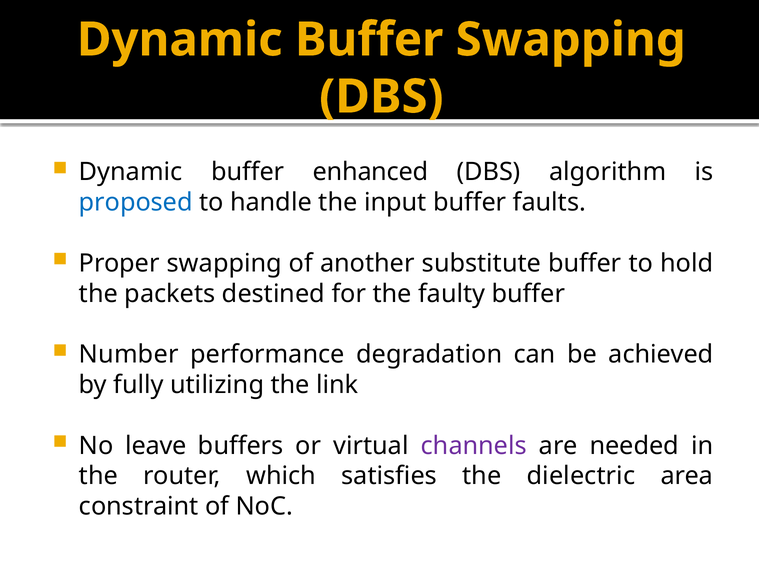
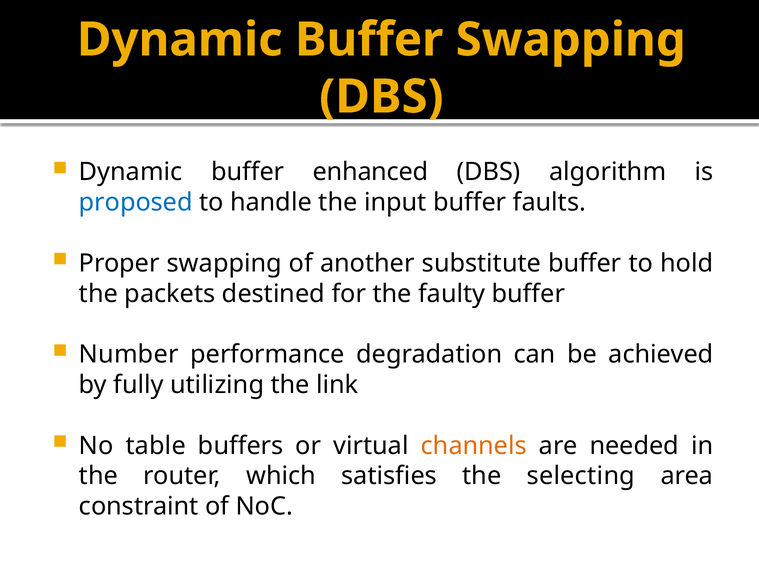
leave: leave -> table (156, 445)
channels colour: purple -> orange (474, 445)
dielectric: dielectric -> selecting (581, 475)
